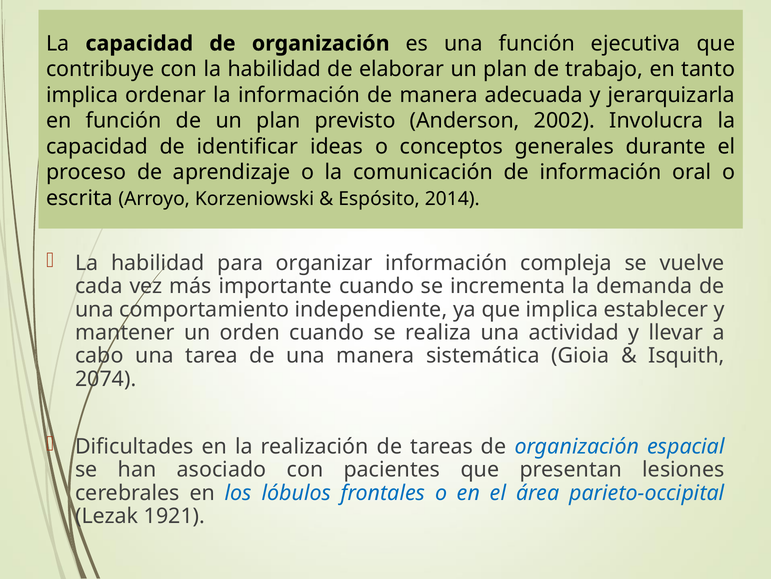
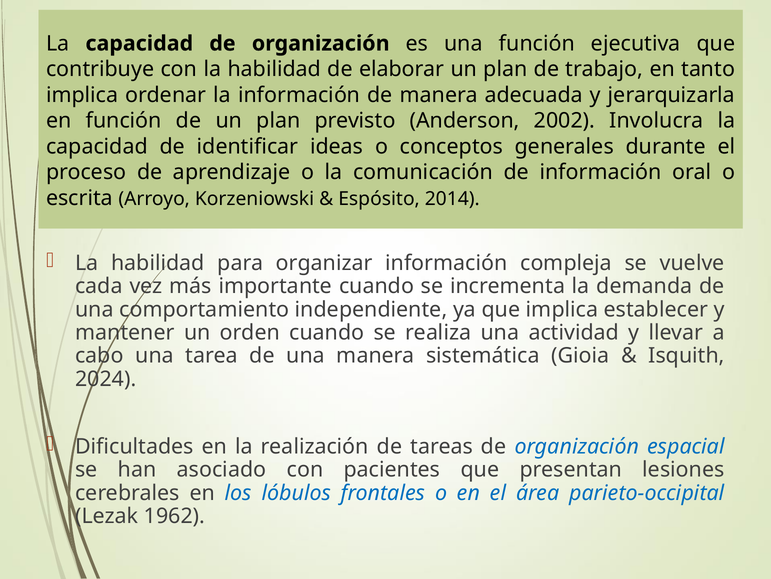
2074: 2074 -> 2024 (106, 378)
1921: 1921 -> 1962 (174, 516)
